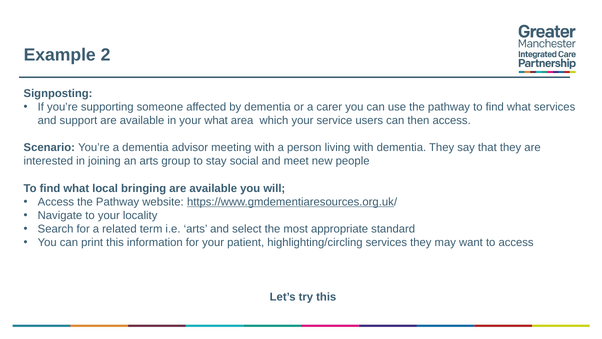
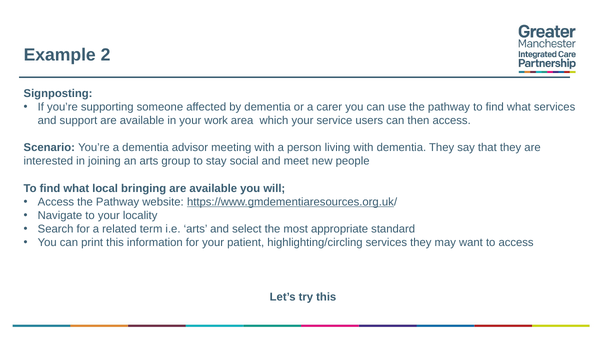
your what: what -> work (216, 120)
